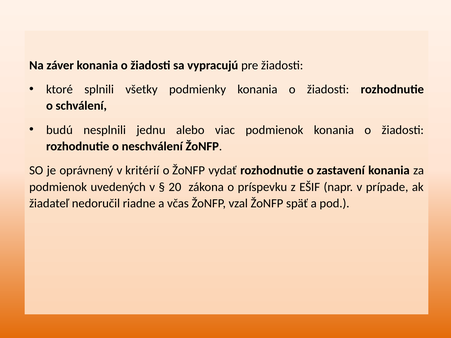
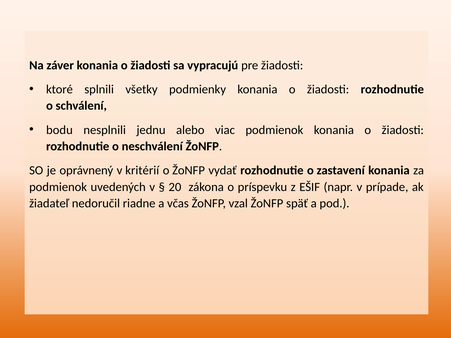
budú: budú -> bodu (59, 130)
